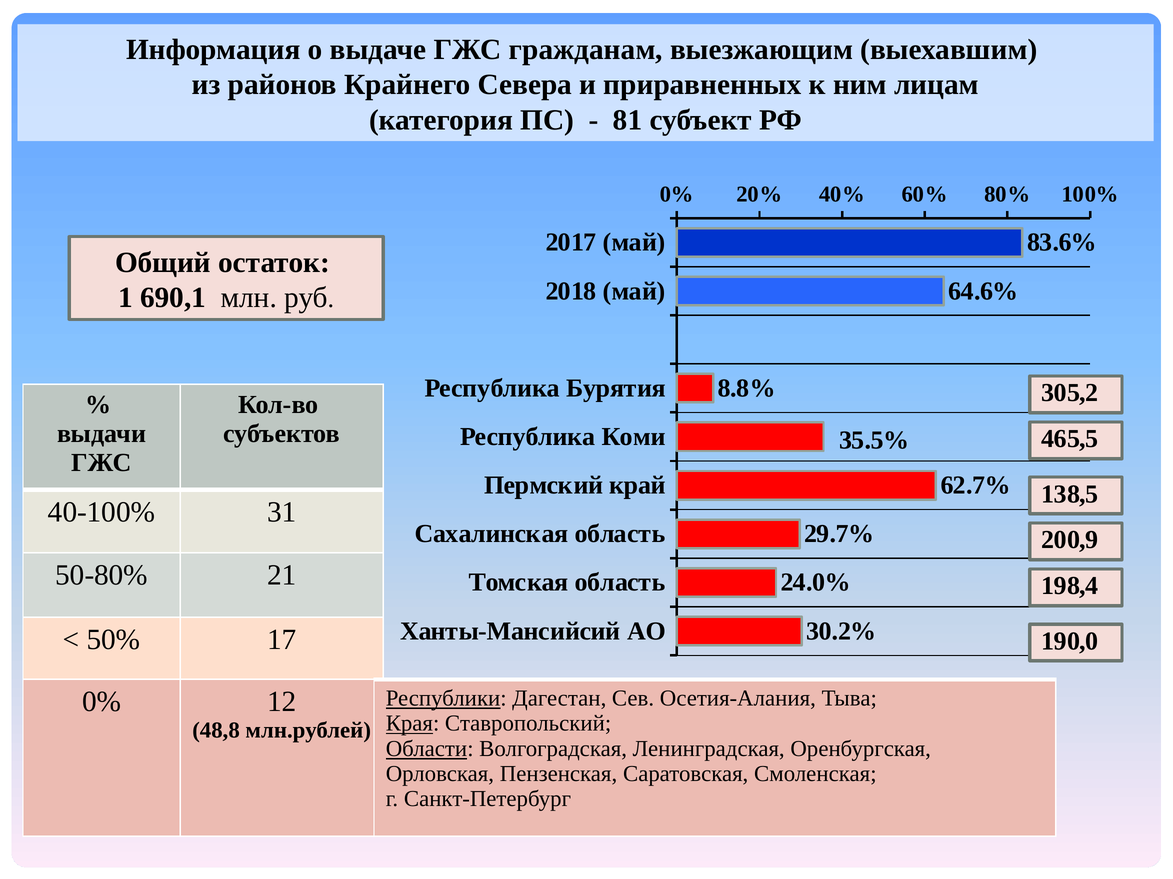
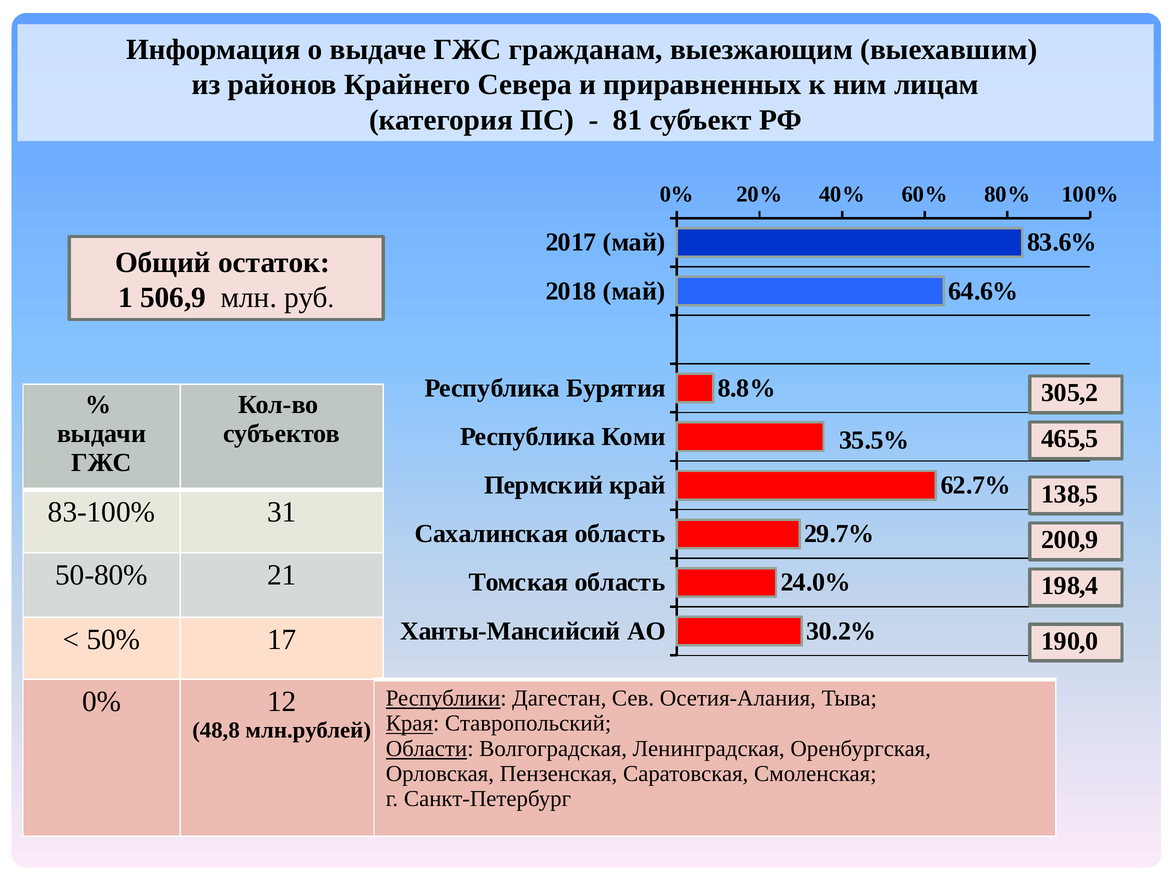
690,1: 690,1 -> 506,9 (173, 298)
40-100%: 40-100% -> 83-100% (102, 512)
